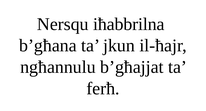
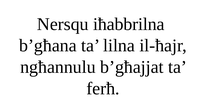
jkun: jkun -> lilna (119, 46)
